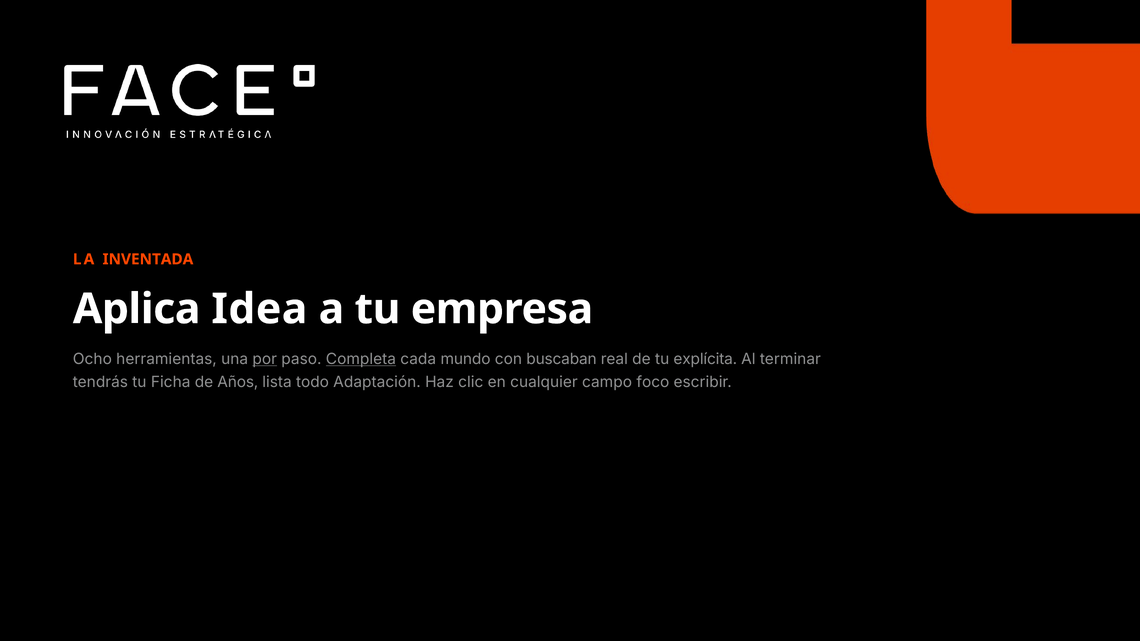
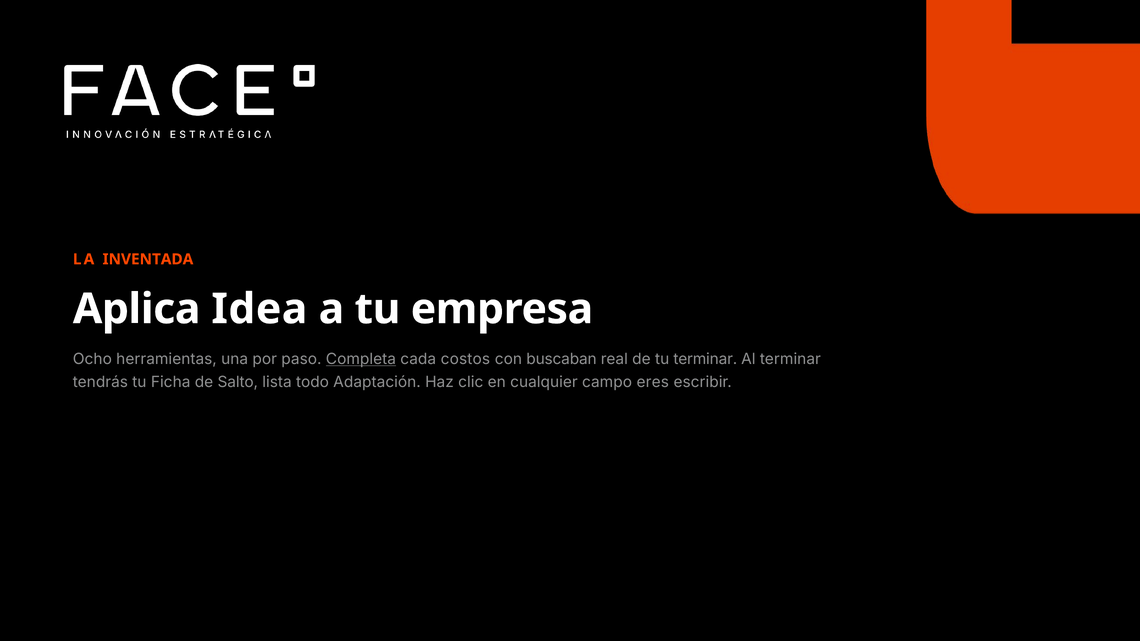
por underline: present -> none (265, 359)
mundo: mundo -> costos (465, 359)
tu explícita: explícita -> terminar (705, 359)
Años: Años -> Salto (238, 382)
foco: foco -> eres (653, 382)
